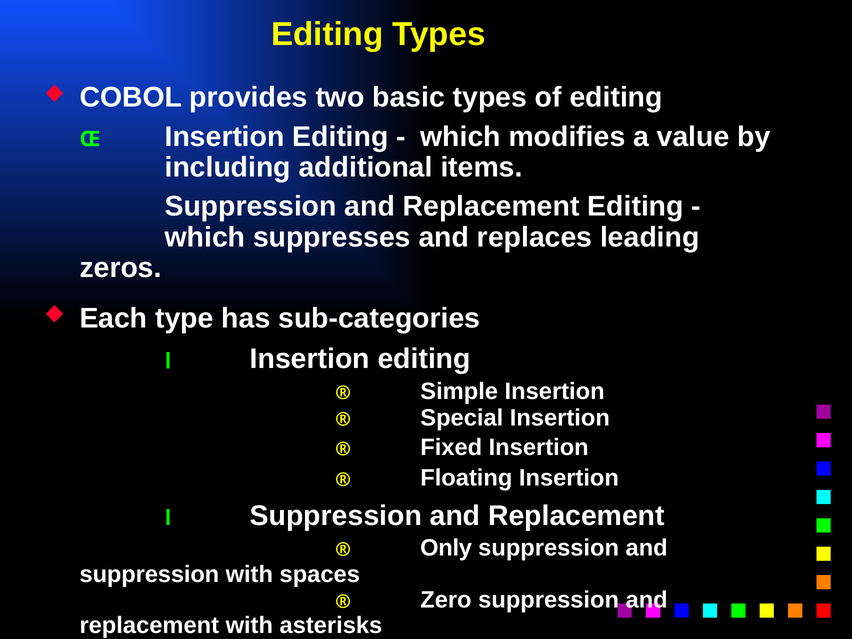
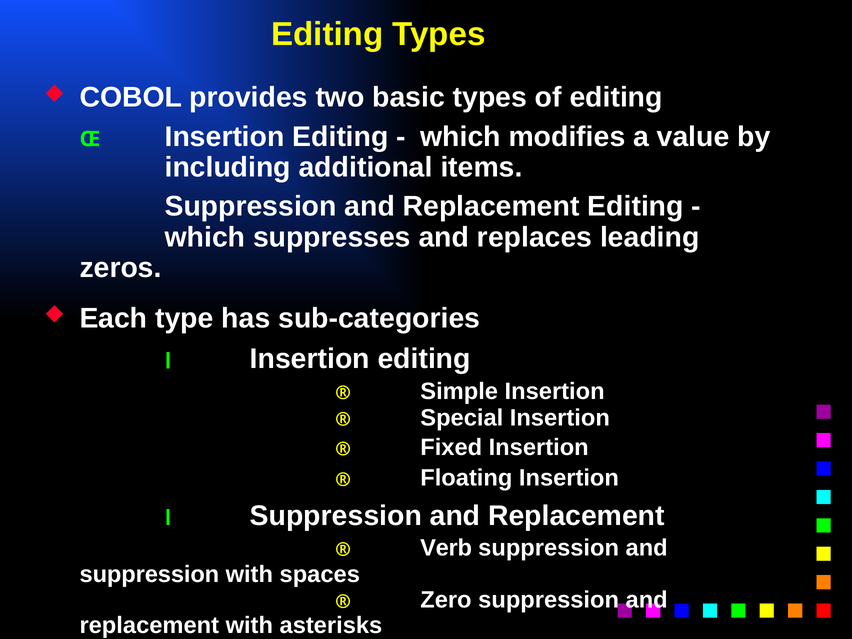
Only: Only -> Verb (446, 548)
